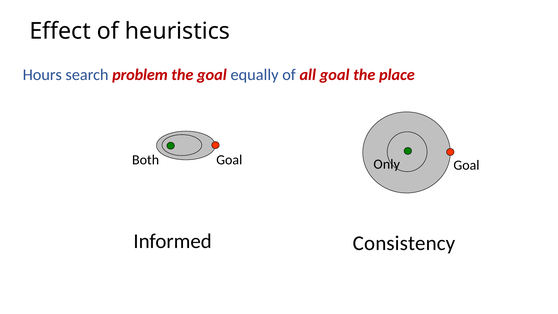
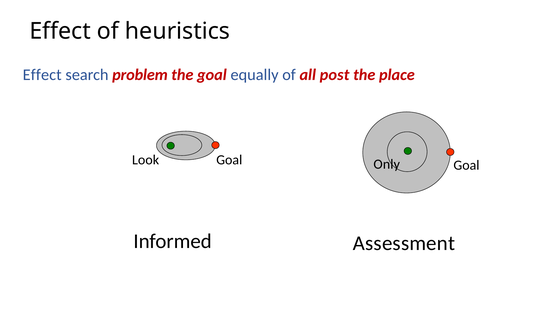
Hours: Hours -> Effect (42, 75)
all goal: goal -> post (335, 75)
Both: Both -> Look (146, 160)
Consistency: Consistency -> Assessment (404, 243)
